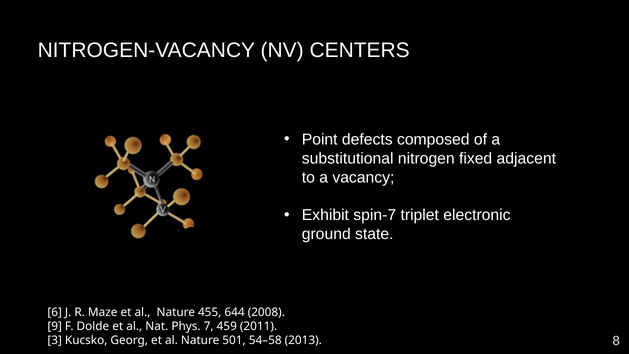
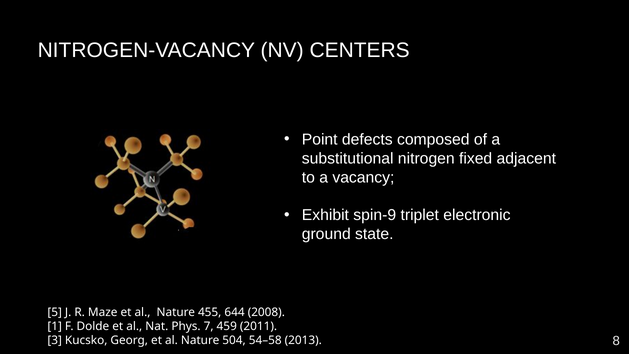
spin-7: spin-7 -> spin-9 (375, 215)
6: 6 -> 5 (55, 312)
9: 9 -> 1 (55, 326)
501: 501 -> 504 (234, 340)
